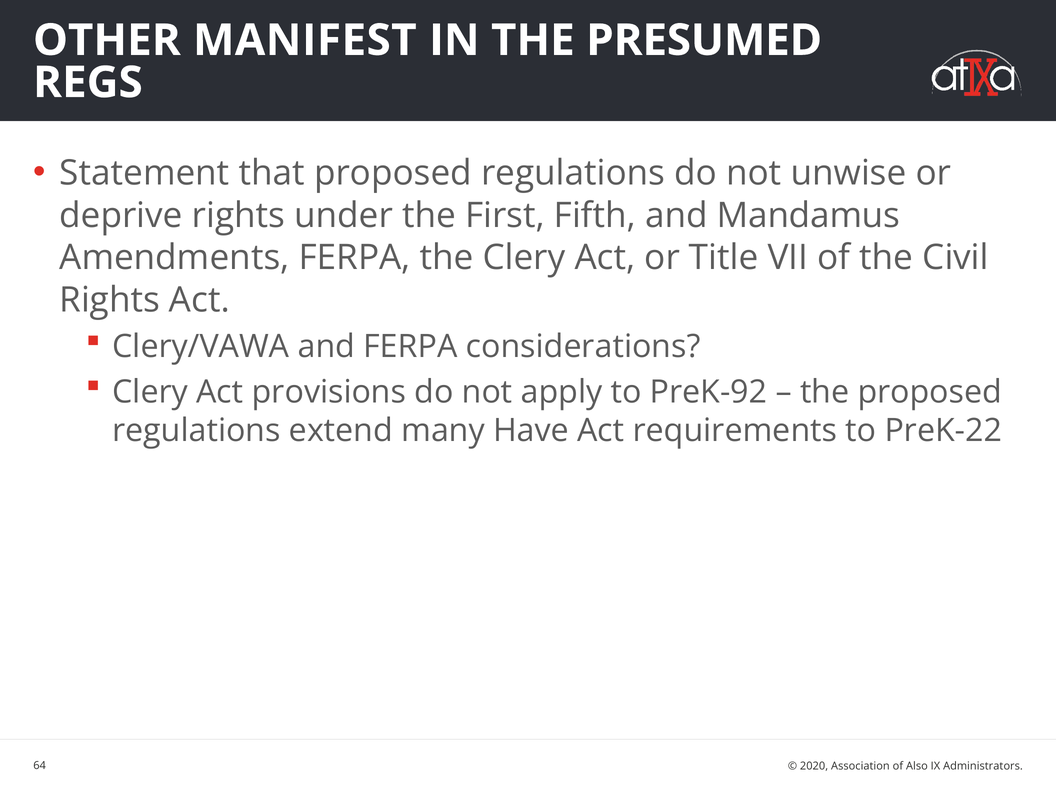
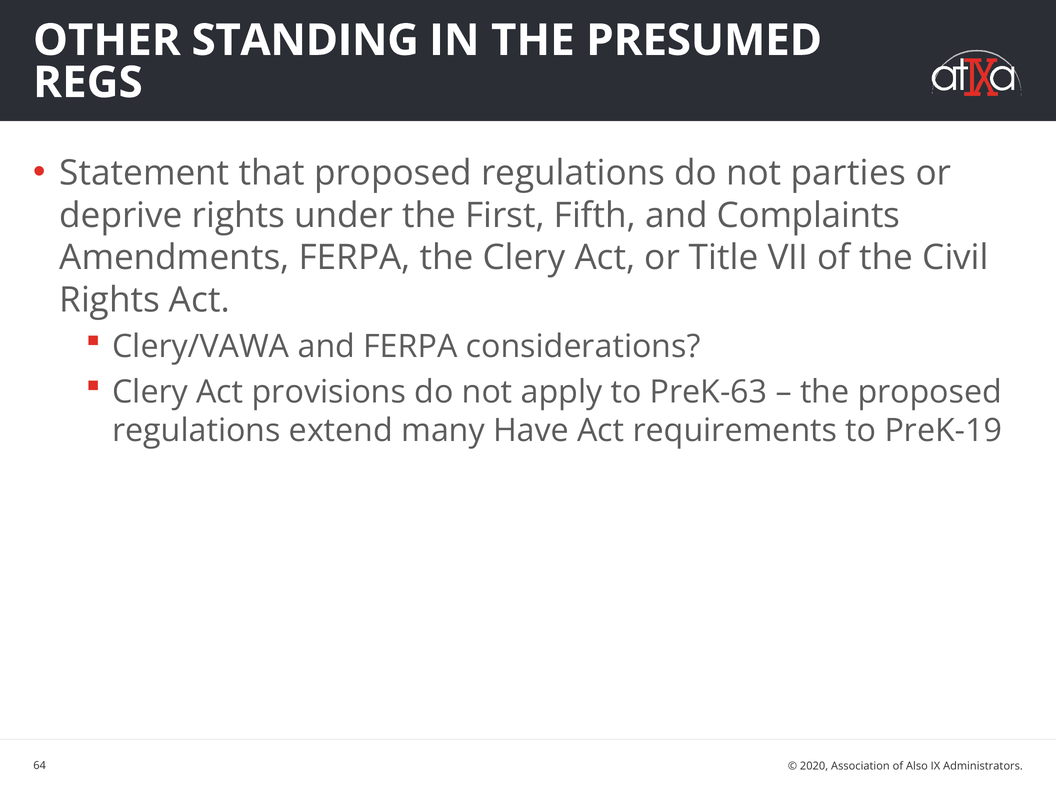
MANIFEST: MANIFEST -> STANDING (305, 40)
unwise: unwise -> parties (848, 173)
Mandamus: Mandamus -> Complaints (808, 215)
PreK-92: PreK-92 -> PreK-63 (708, 392)
PreK-22: PreK-22 -> PreK-19 (943, 431)
